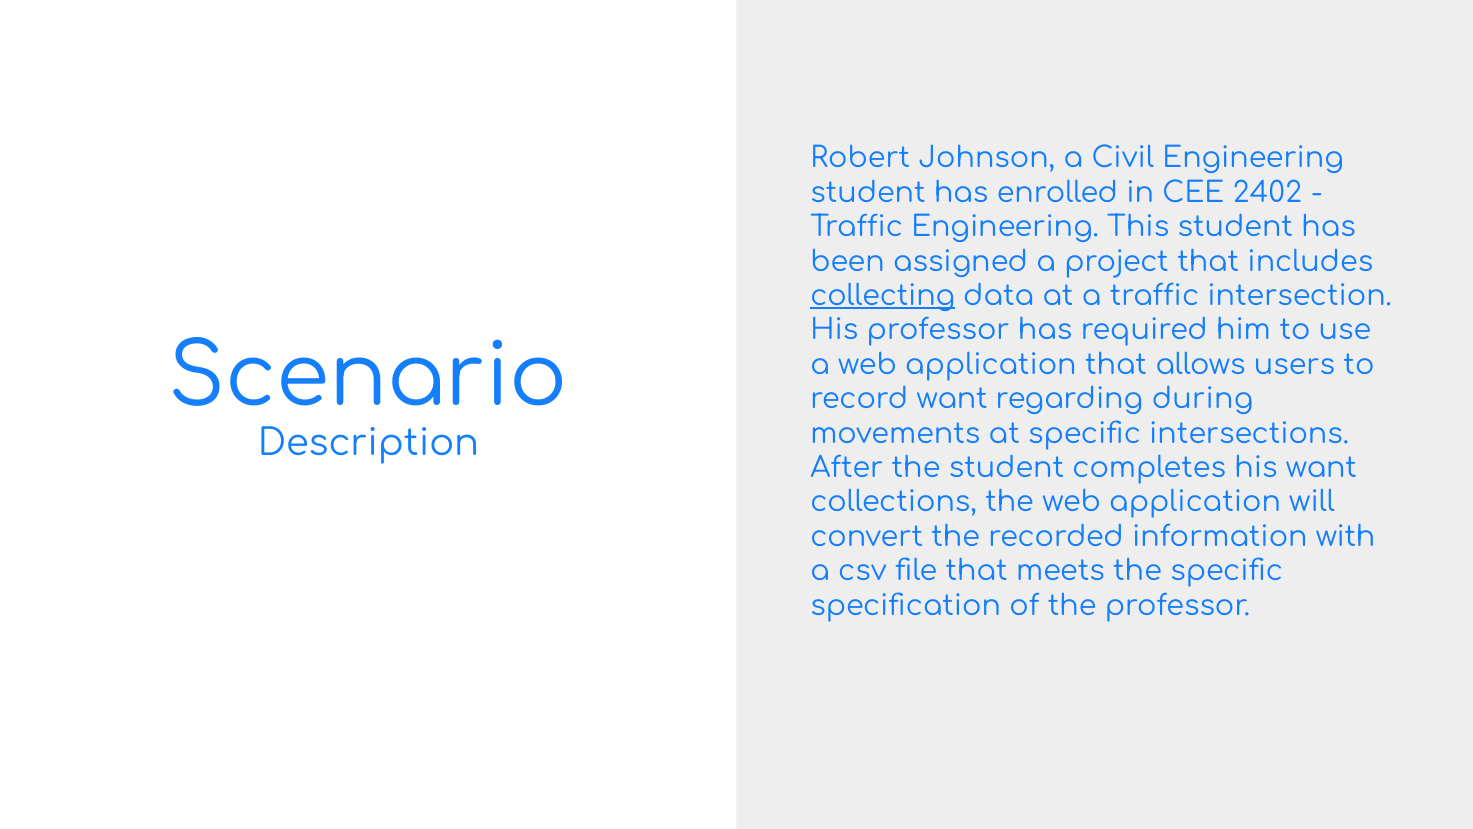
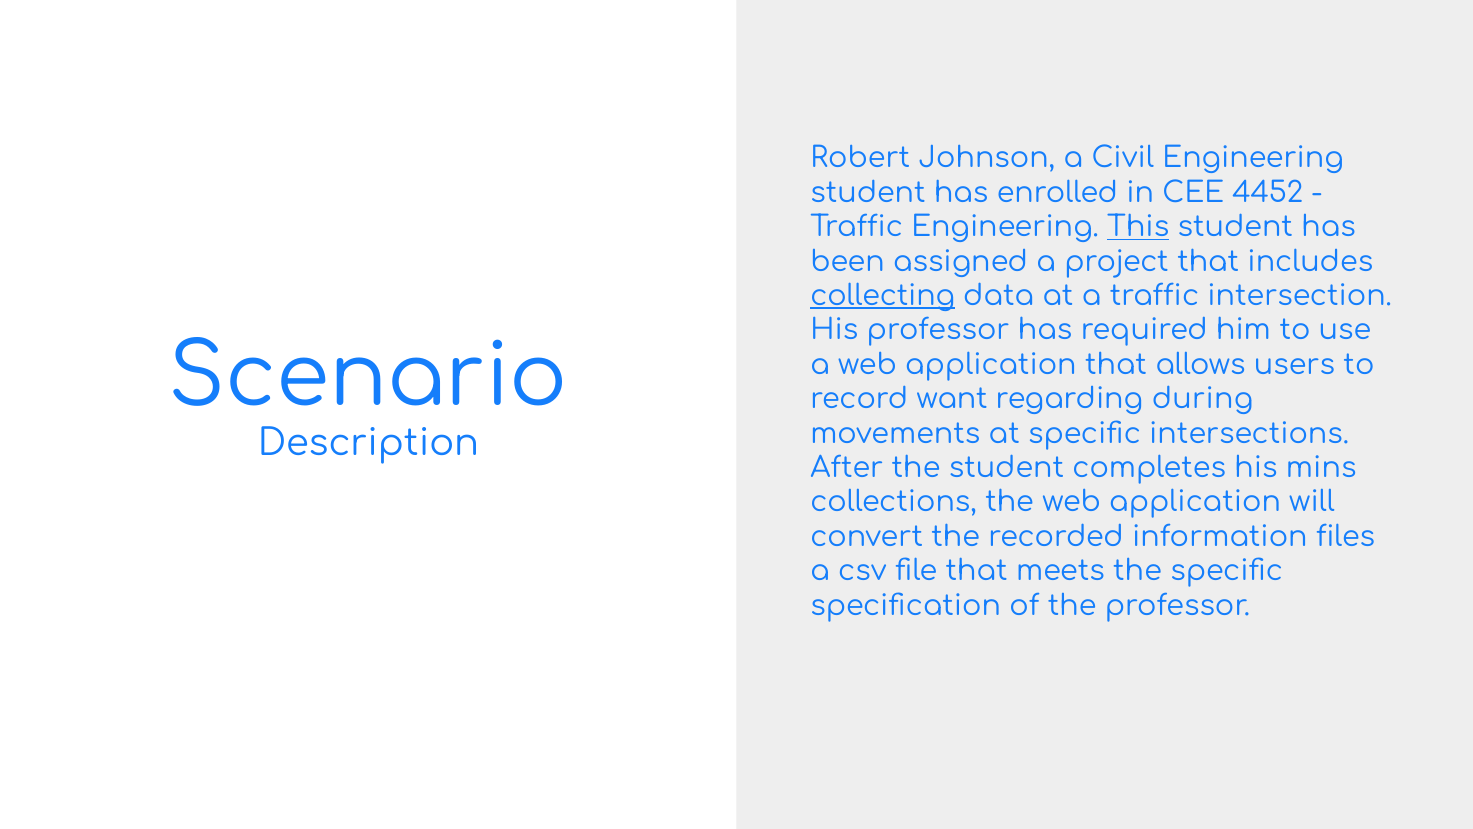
2402: 2402 -> 4452 (1268, 193)
This underline: none -> present (1138, 227)
his want: want -> mins (1321, 468)
with: with -> files (1346, 537)
